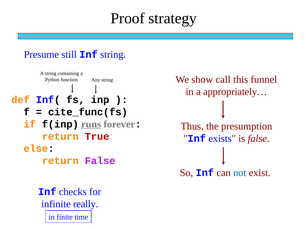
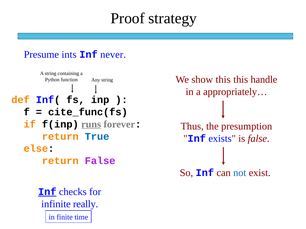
still: still -> ints (69, 55)
Inf string: string -> never (113, 55)
show call: call -> this (223, 80)
funnel: funnel -> handle (264, 80)
True colour: red -> blue (97, 137)
Inf underline: none -> present (47, 192)
